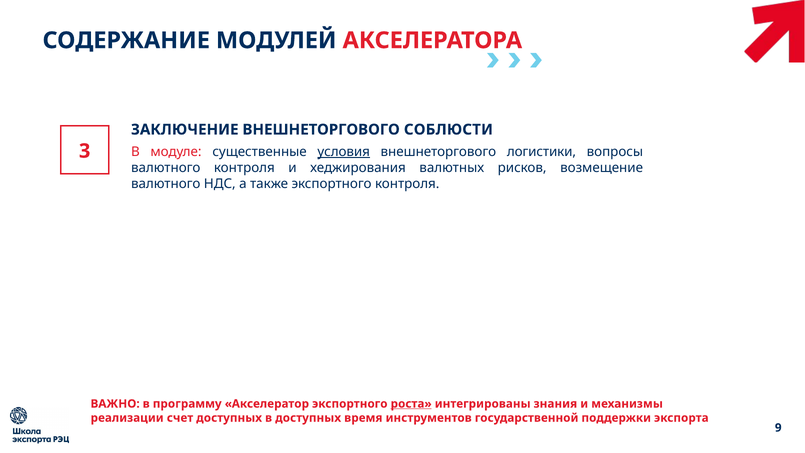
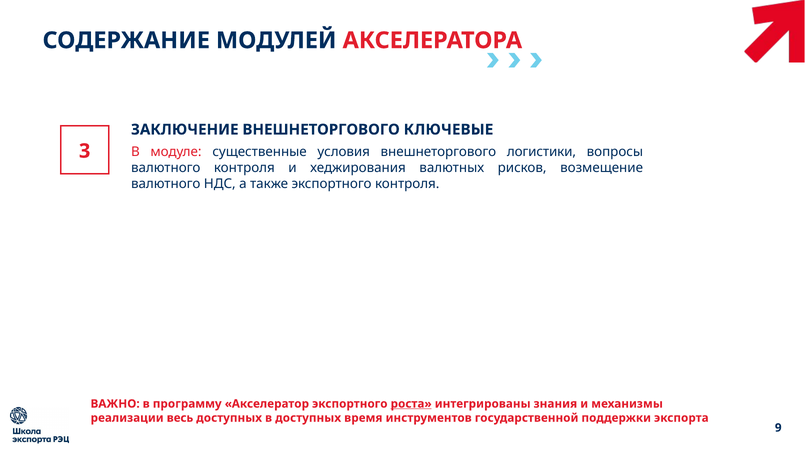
СОБЛЮСТИ: СОБЛЮСТИ -> КЛЮЧЕВЫЕ (448, 130)
условия underline: present -> none (344, 152)
счет: счет -> весь (180, 418)
